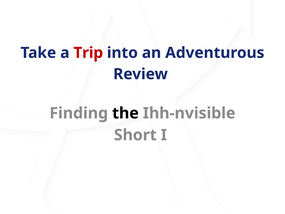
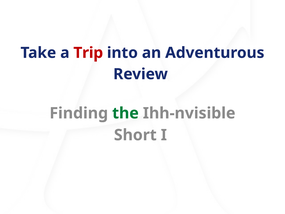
the colour: black -> green (125, 113)
